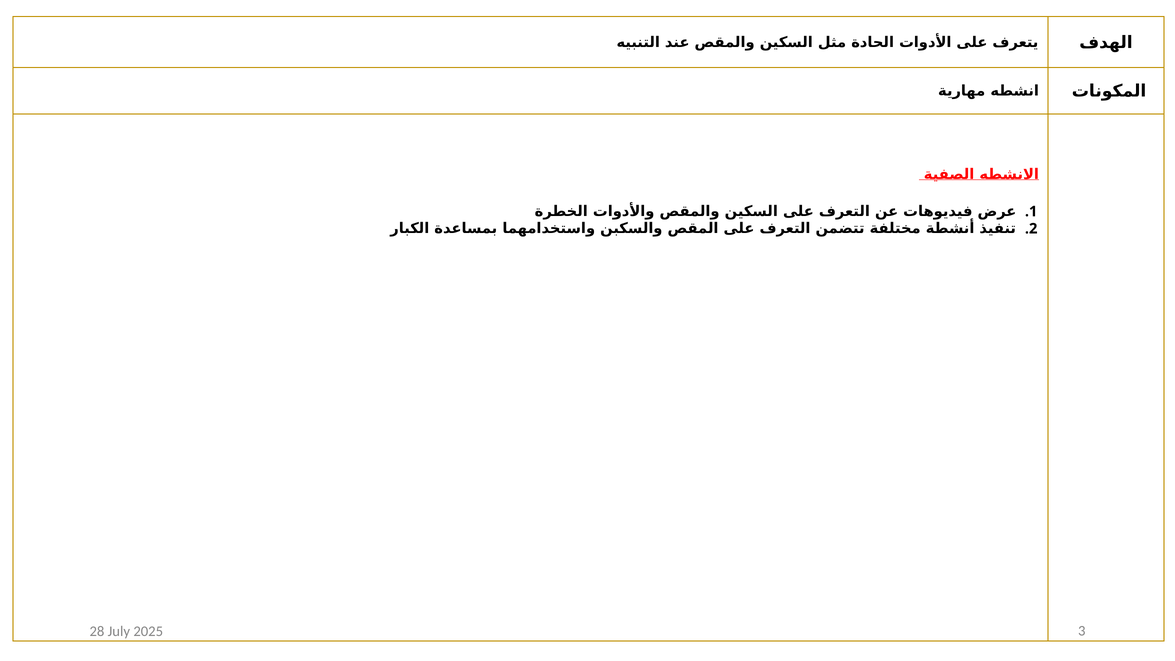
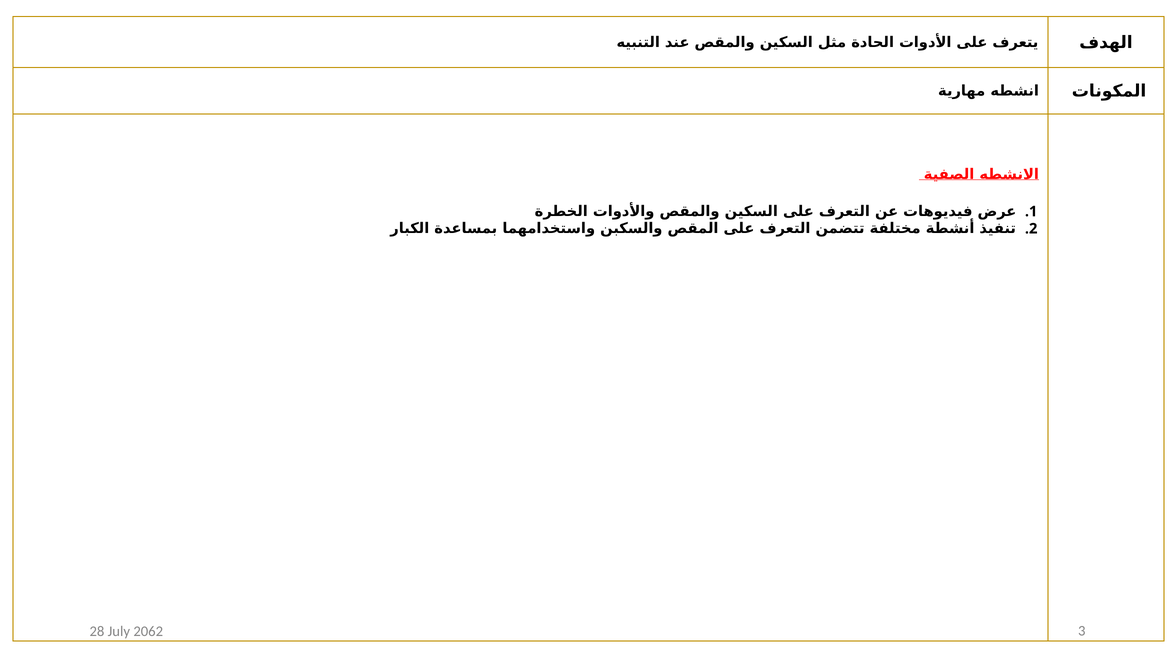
2025: 2025 -> 2062 (148, 631)
